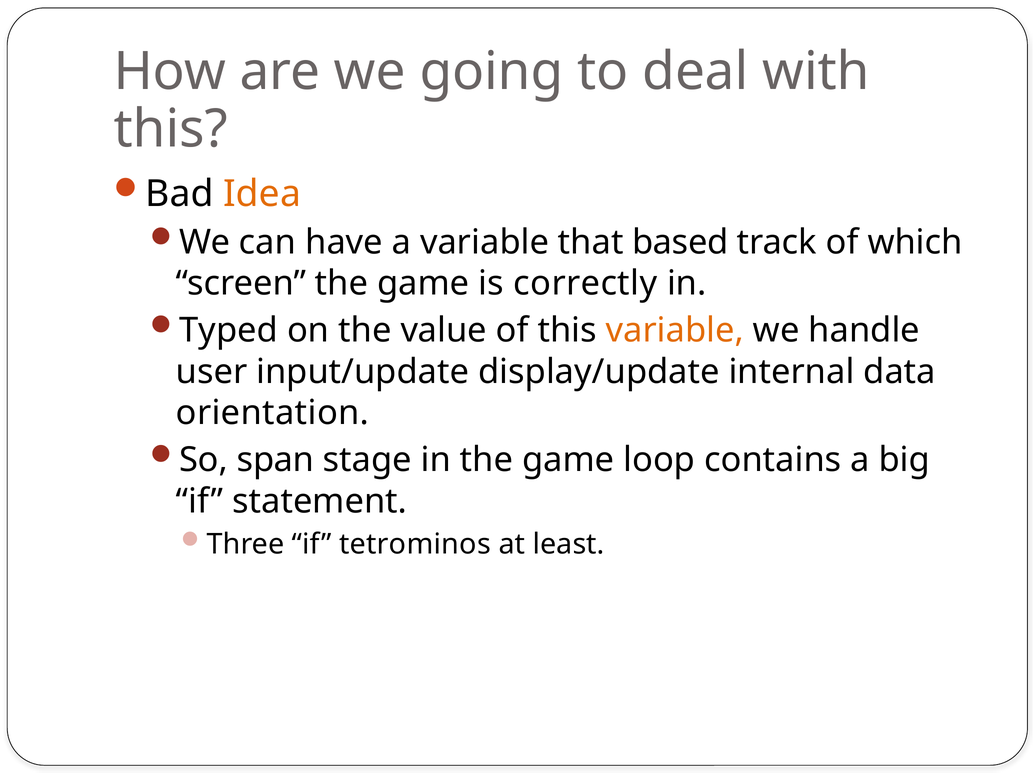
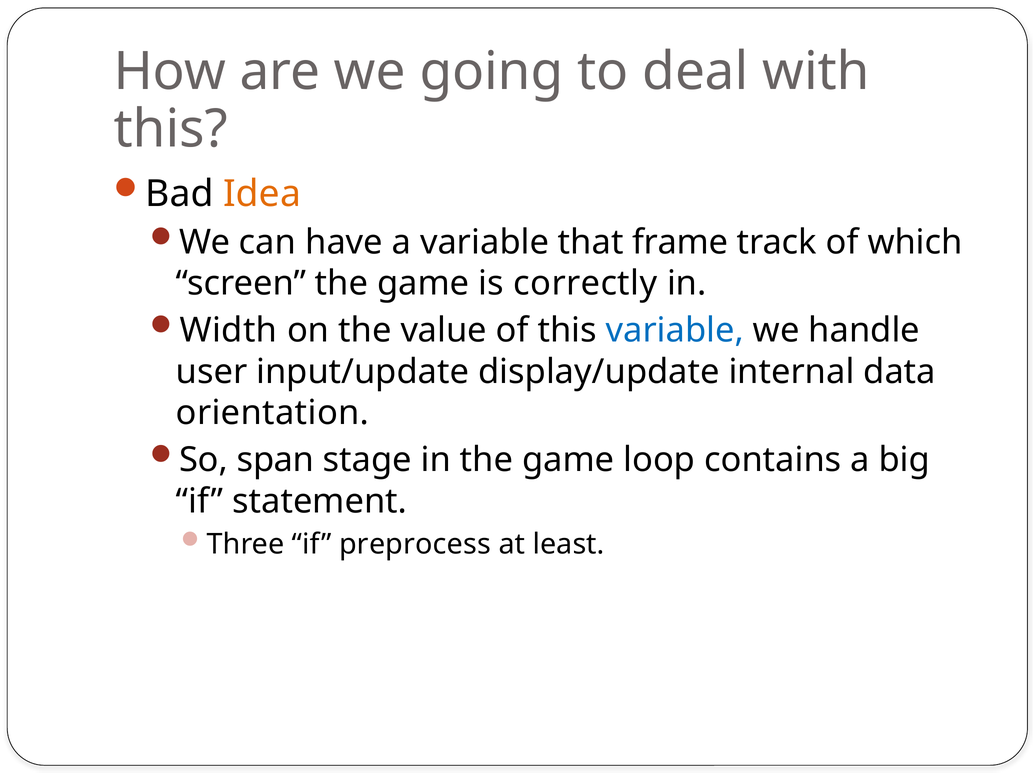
based: based -> frame (680, 242)
Typed: Typed -> Width (228, 330)
variable colour: orange -> blue (675, 330)
tetrominos: tetrominos -> preprocess (415, 544)
